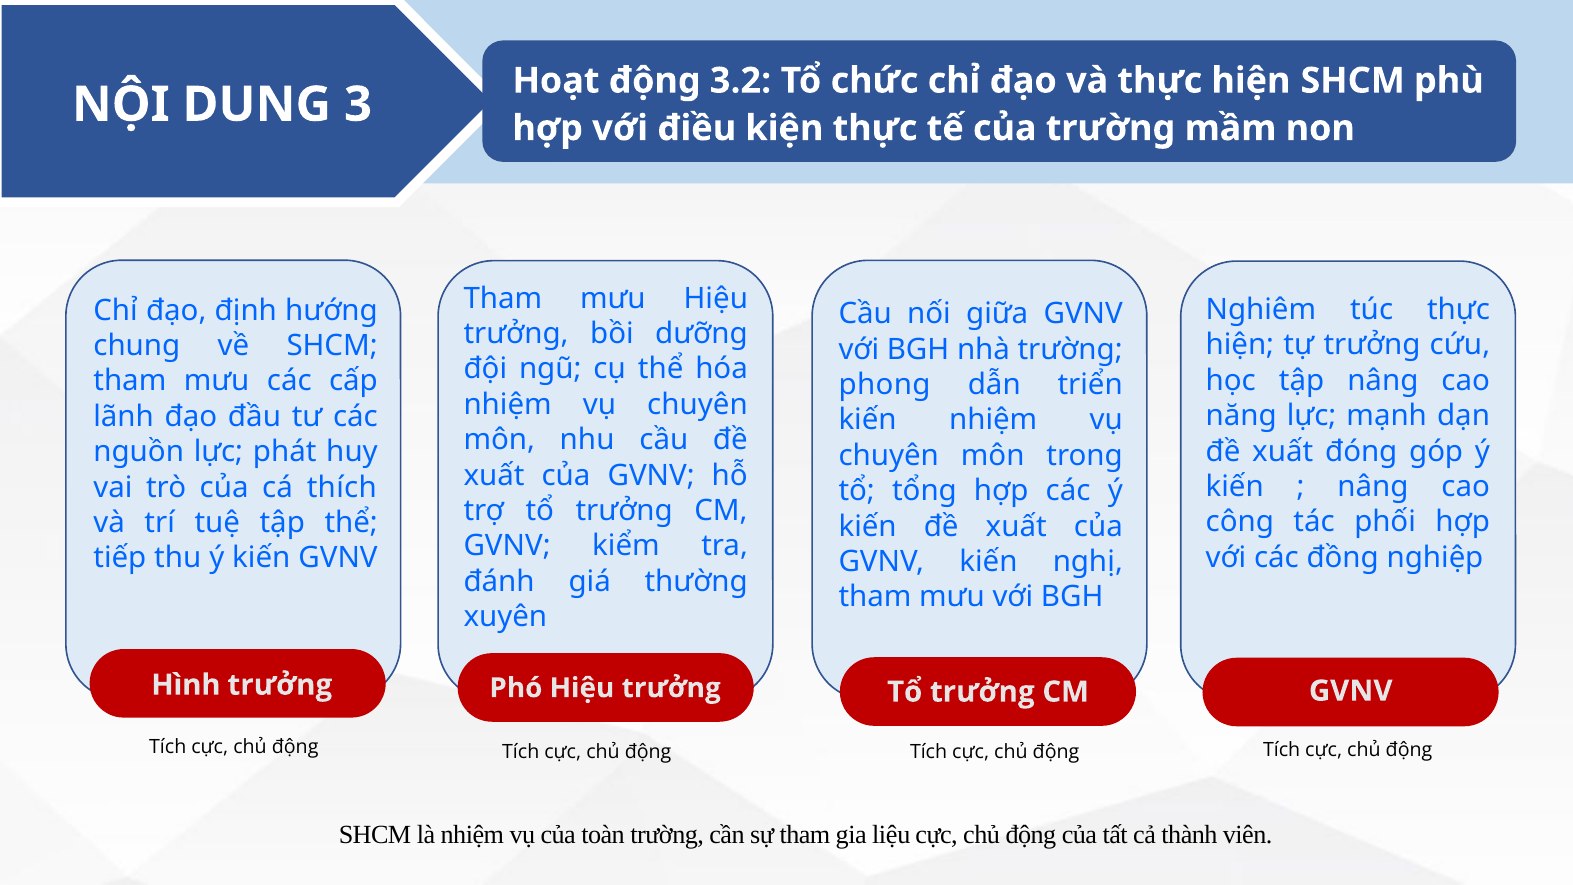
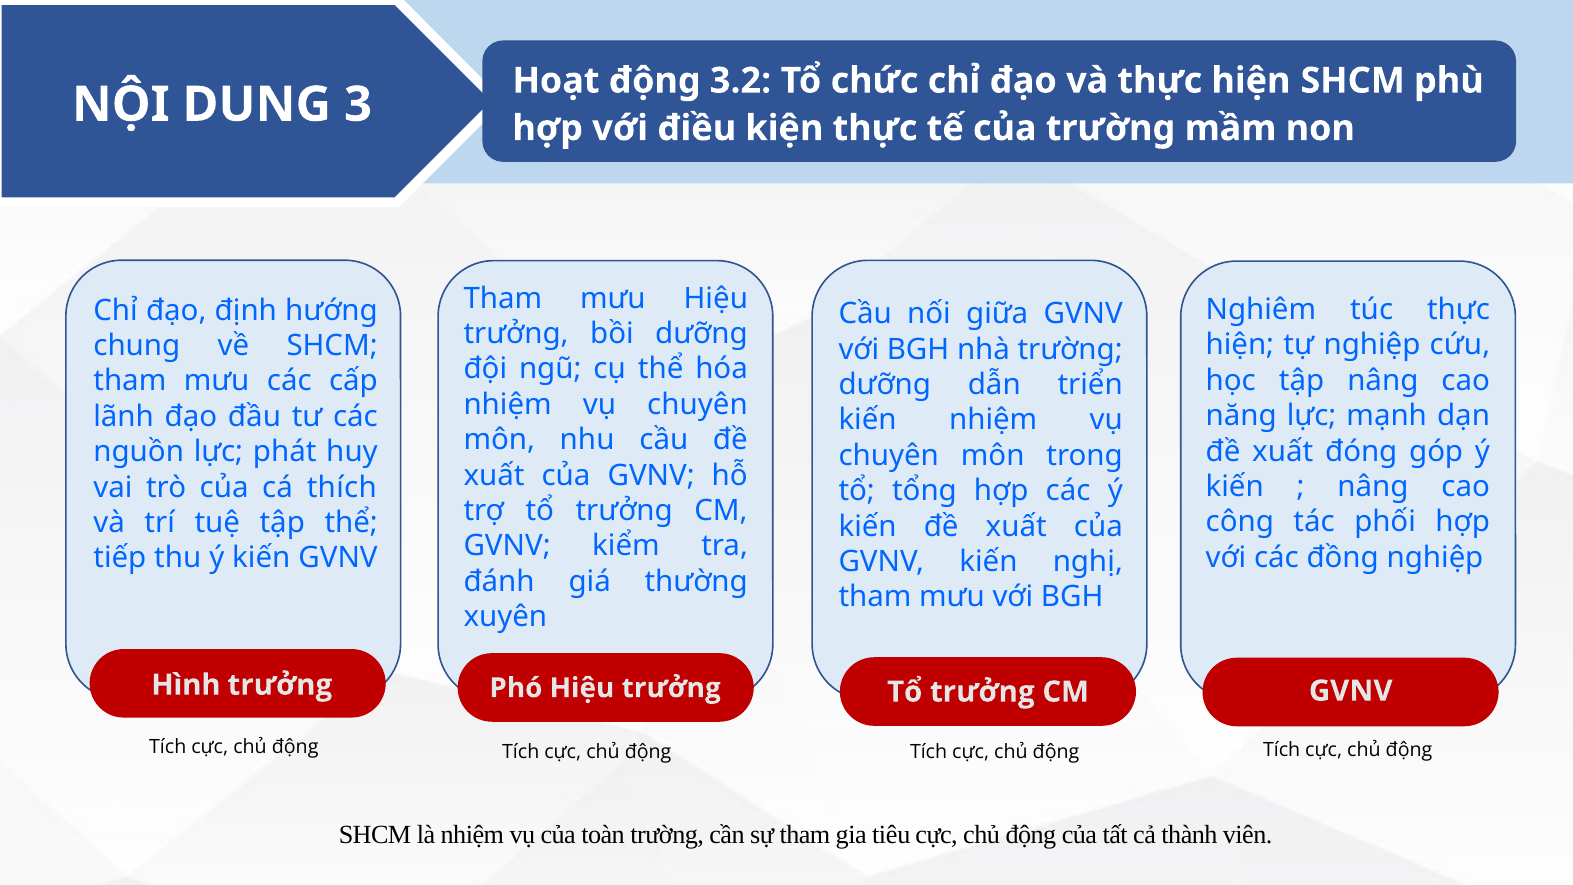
tự trưởng: trưởng -> nghiệp (1372, 345)
phong: phong -> dưỡng (885, 385)
liệu: liệu -> tiêu (891, 834)
